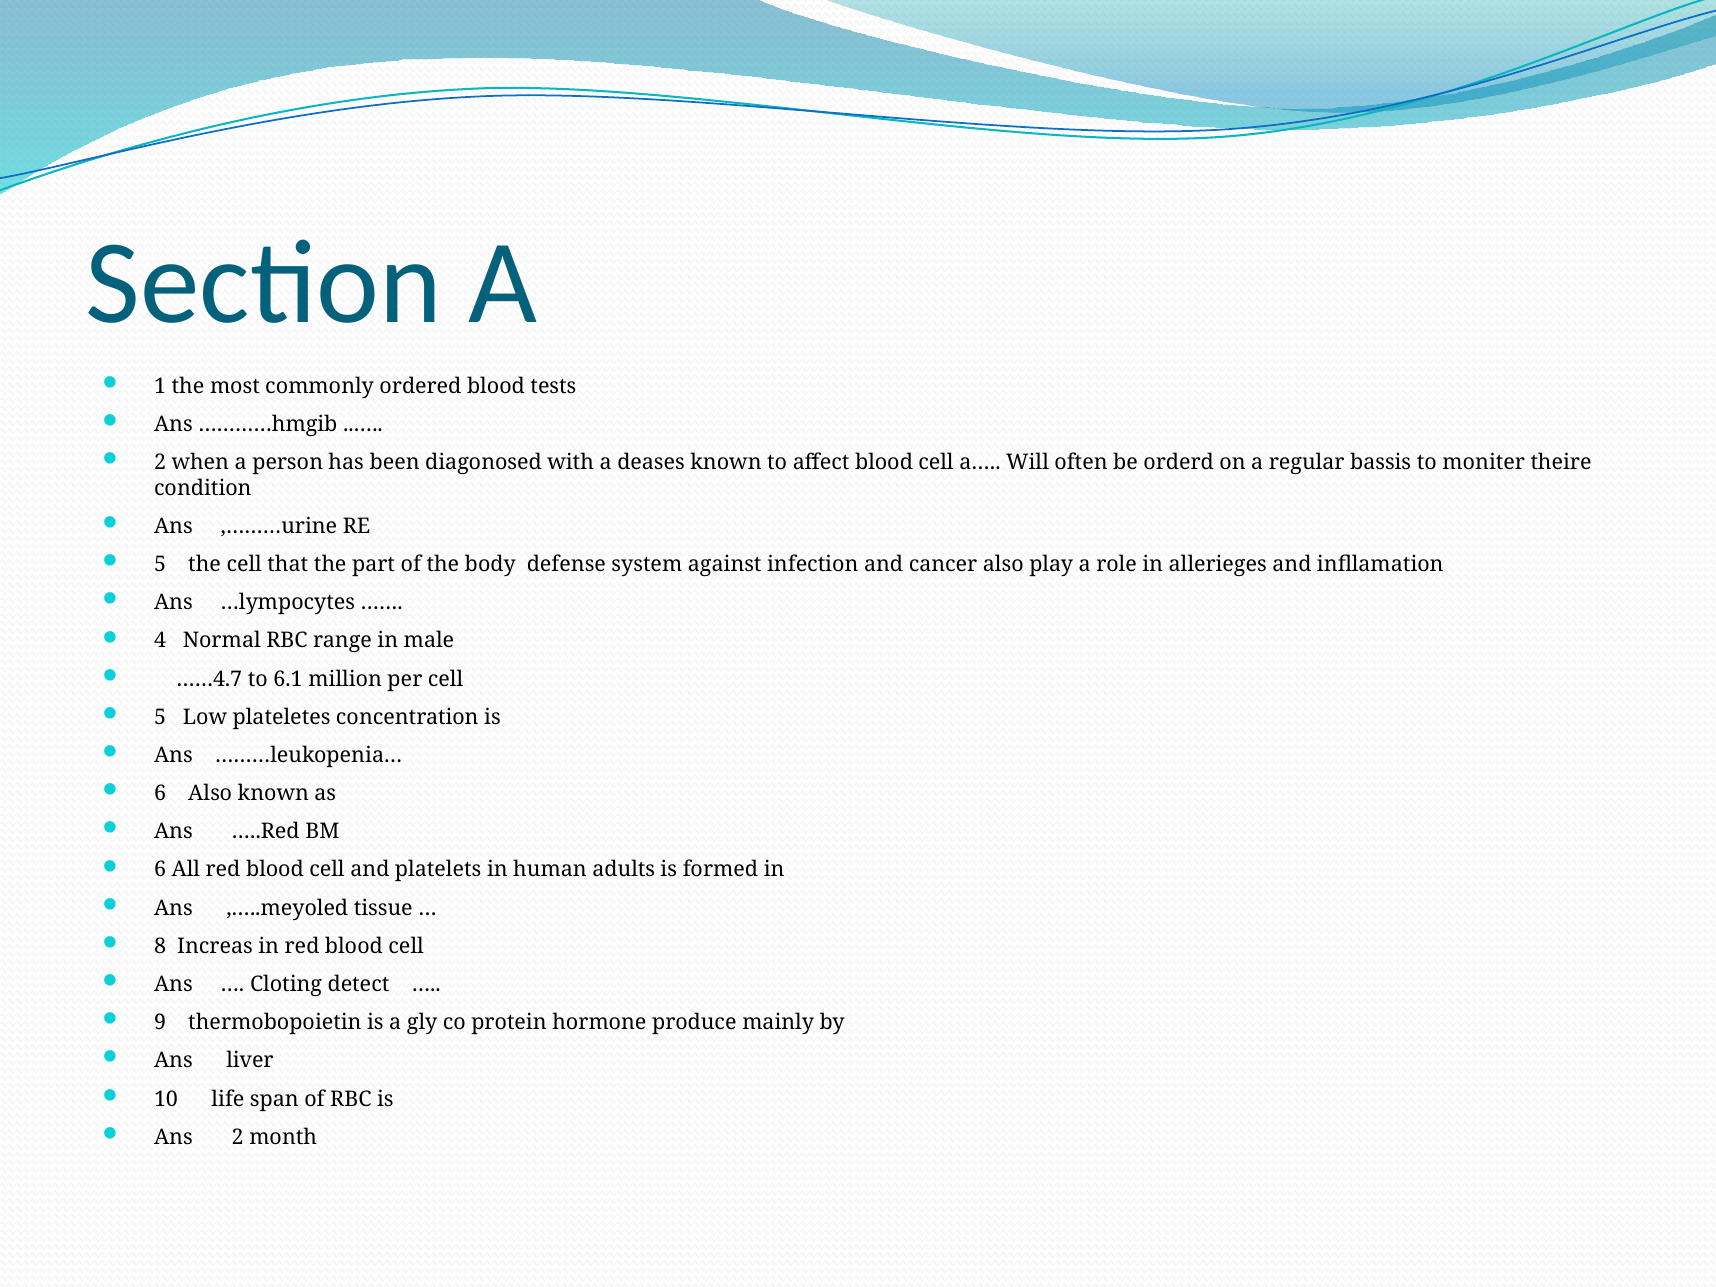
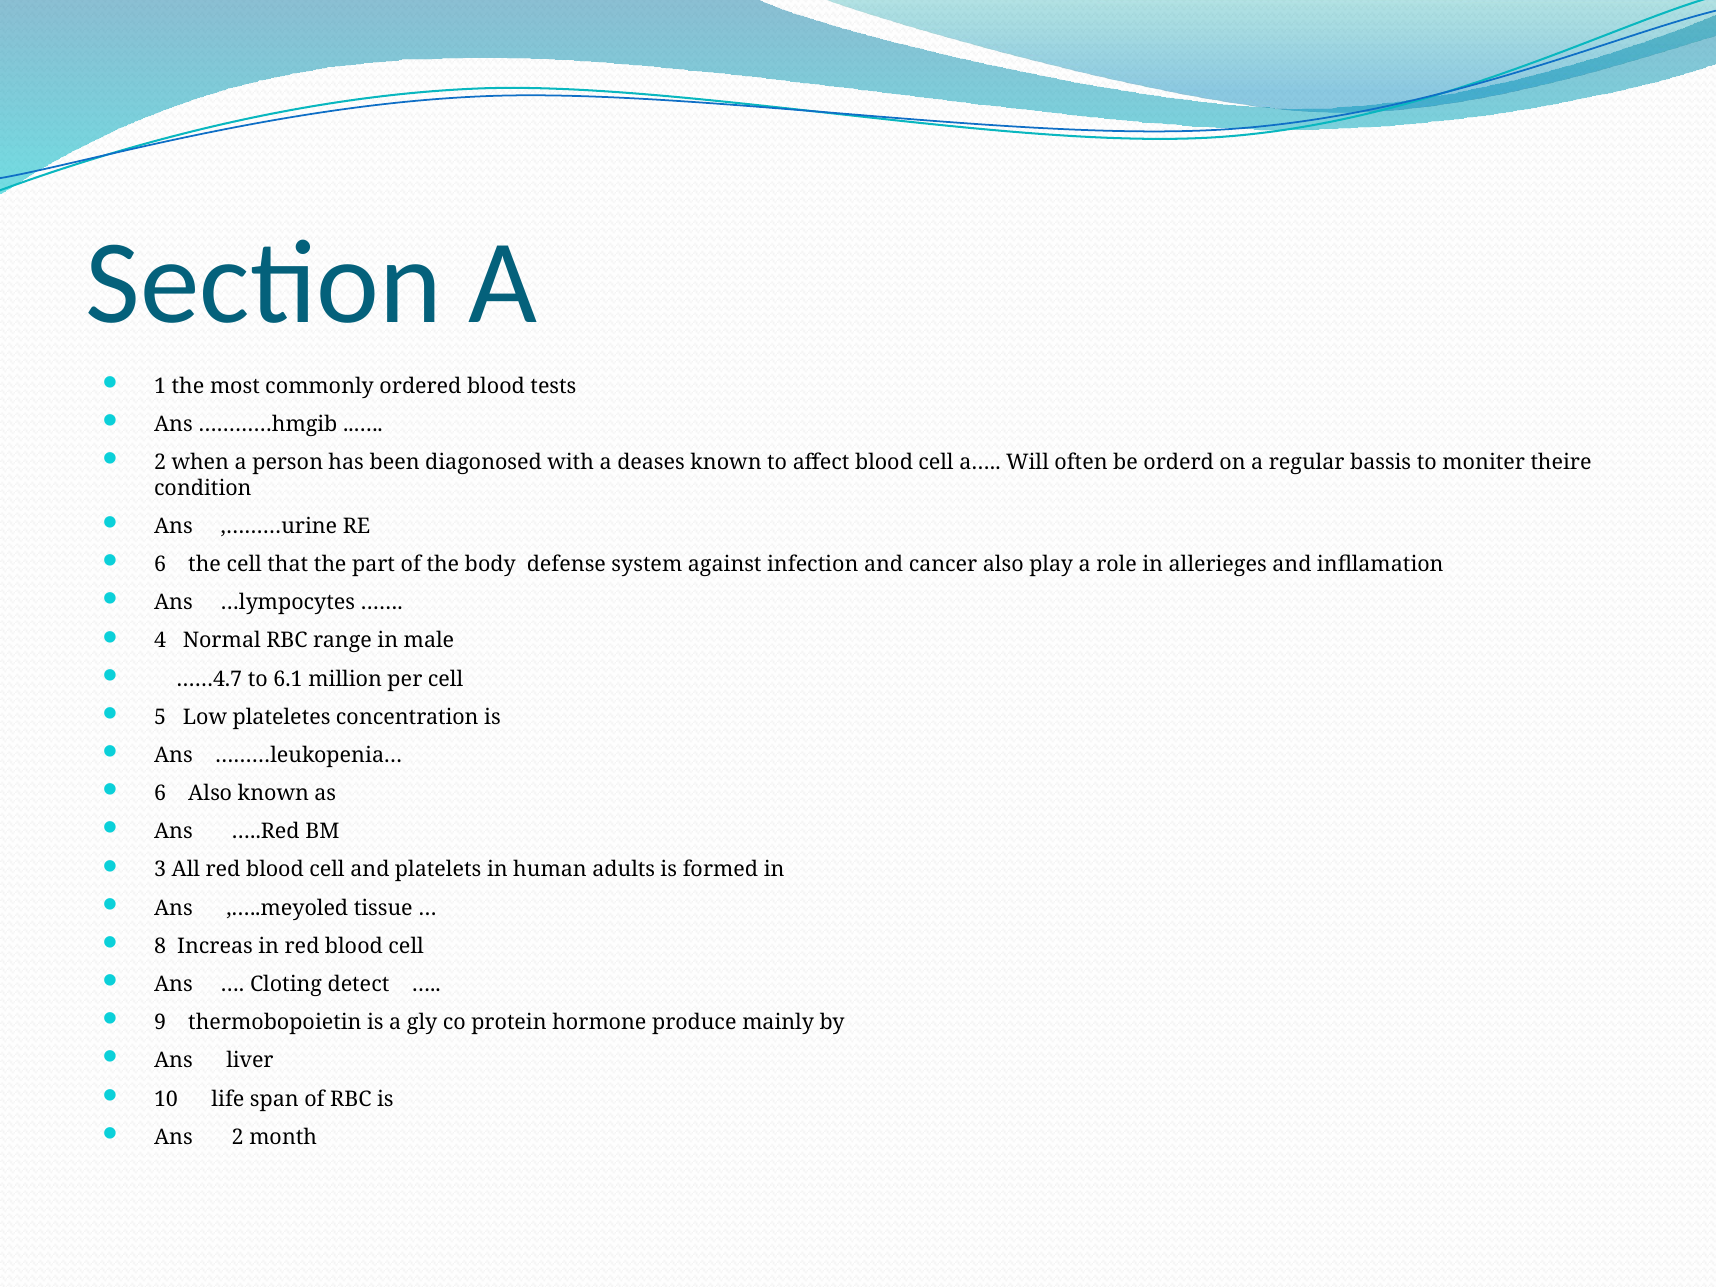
5: 5 -> 6 (160, 565)
6: 6 -> 3 (160, 870)
